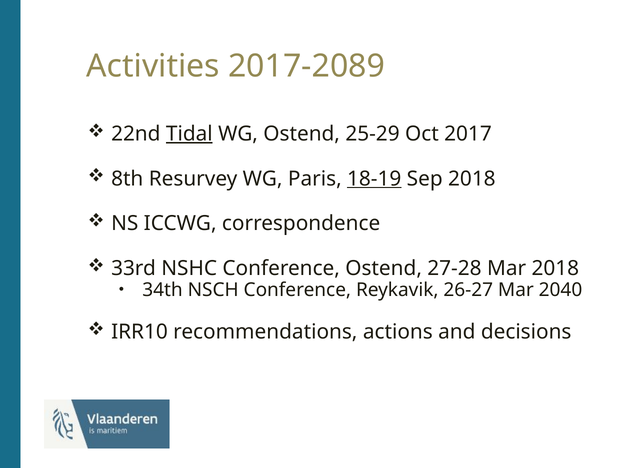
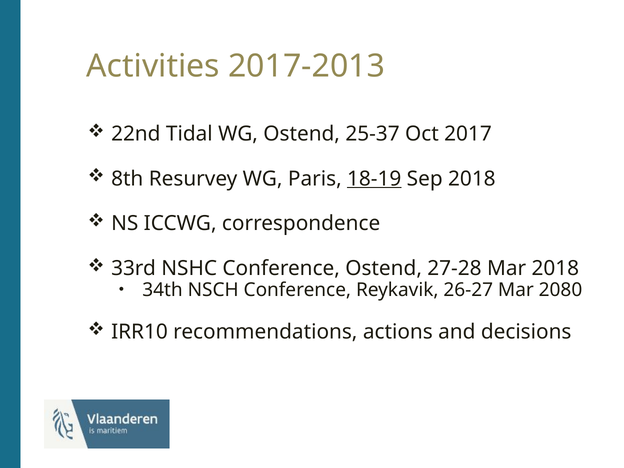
2017-2089: 2017-2089 -> 2017-2013 (307, 66)
Tidal underline: present -> none (189, 134)
25-29: 25-29 -> 25-37 (373, 134)
2040: 2040 -> 2080 (561, 290)
